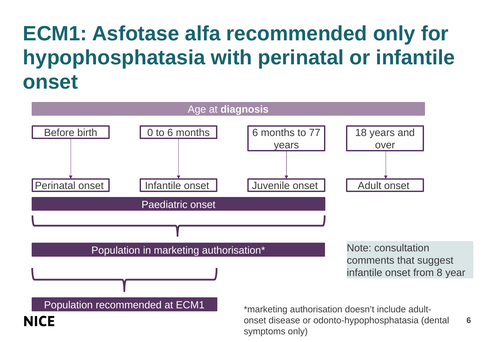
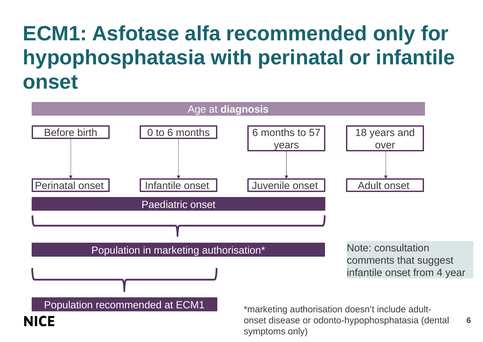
77: 77 -> 57 (315, 133)
8: 8 -> 4 (440, 273)
